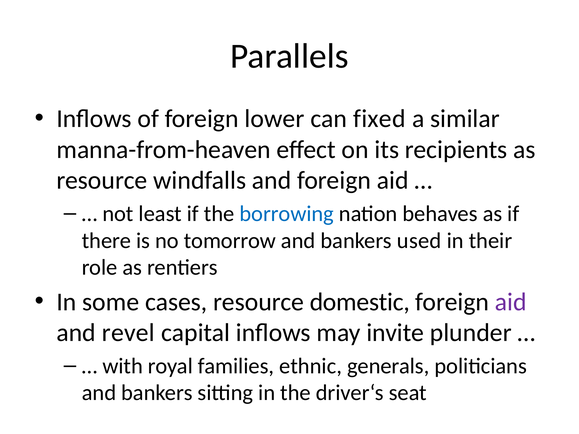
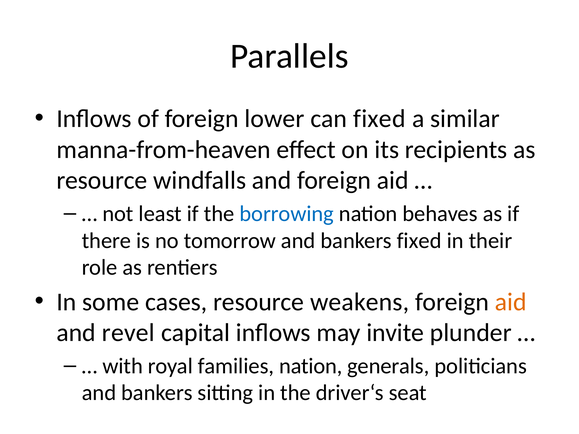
bankers used: used -> fixed (419, 241)
domestic: domestic -> weakens (360, 302)
aid colour: purple -> orange (511, 302)
families ethnic: ethnic -> nation (311, 366)
